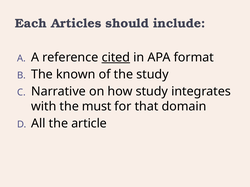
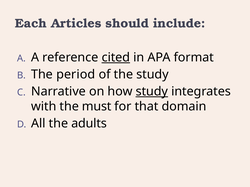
known: known -> period (76, 75)
study underline: none -> present (152, 92)
article: article -> adults (89, 124)
